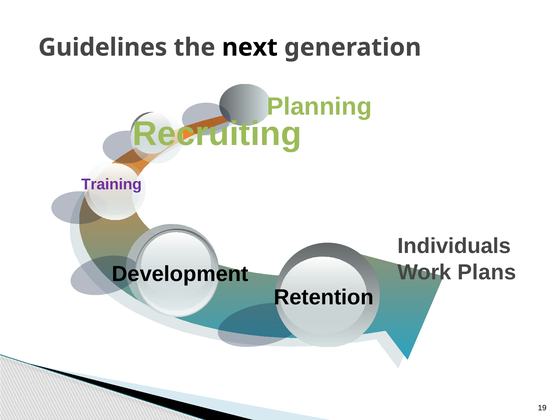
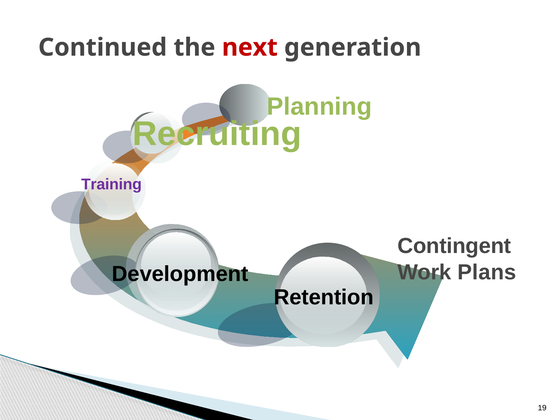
Guidelines: Guidelines -> Continued (103, 47)
next colour: black -> red (250, 47)
Individuals: Individuals -> Contingent (454, 246)
